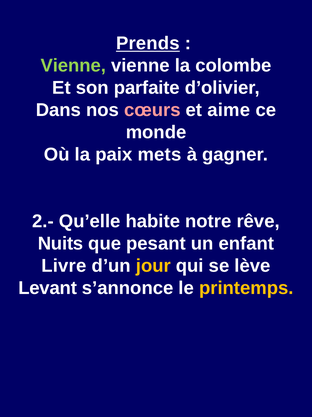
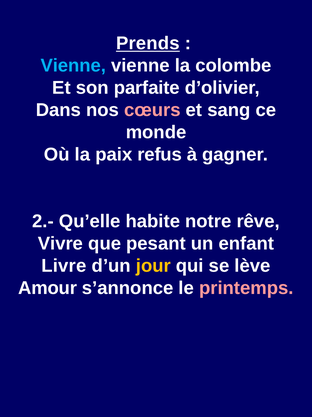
Vienne colour: light green -> light blue (73, 65)
aime: aime -> sang (229, 110)
mets: mets -> refus (160, 154)
Nuits: Nuits -> Vivre (60, 243)
Levant: Levant -> Amour (48, 287)
printemps colour: yellow -> pink (246, 287)
